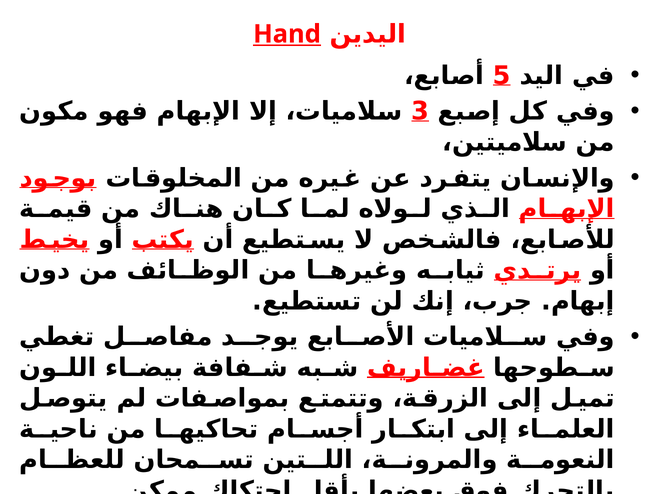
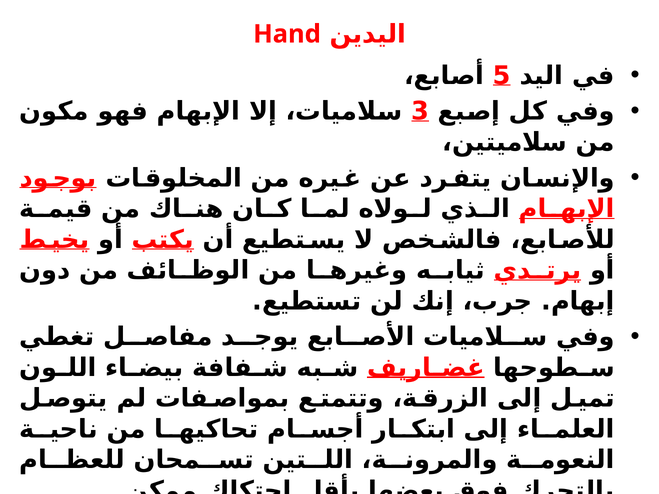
Hand underline: present -> none (287, 34)
